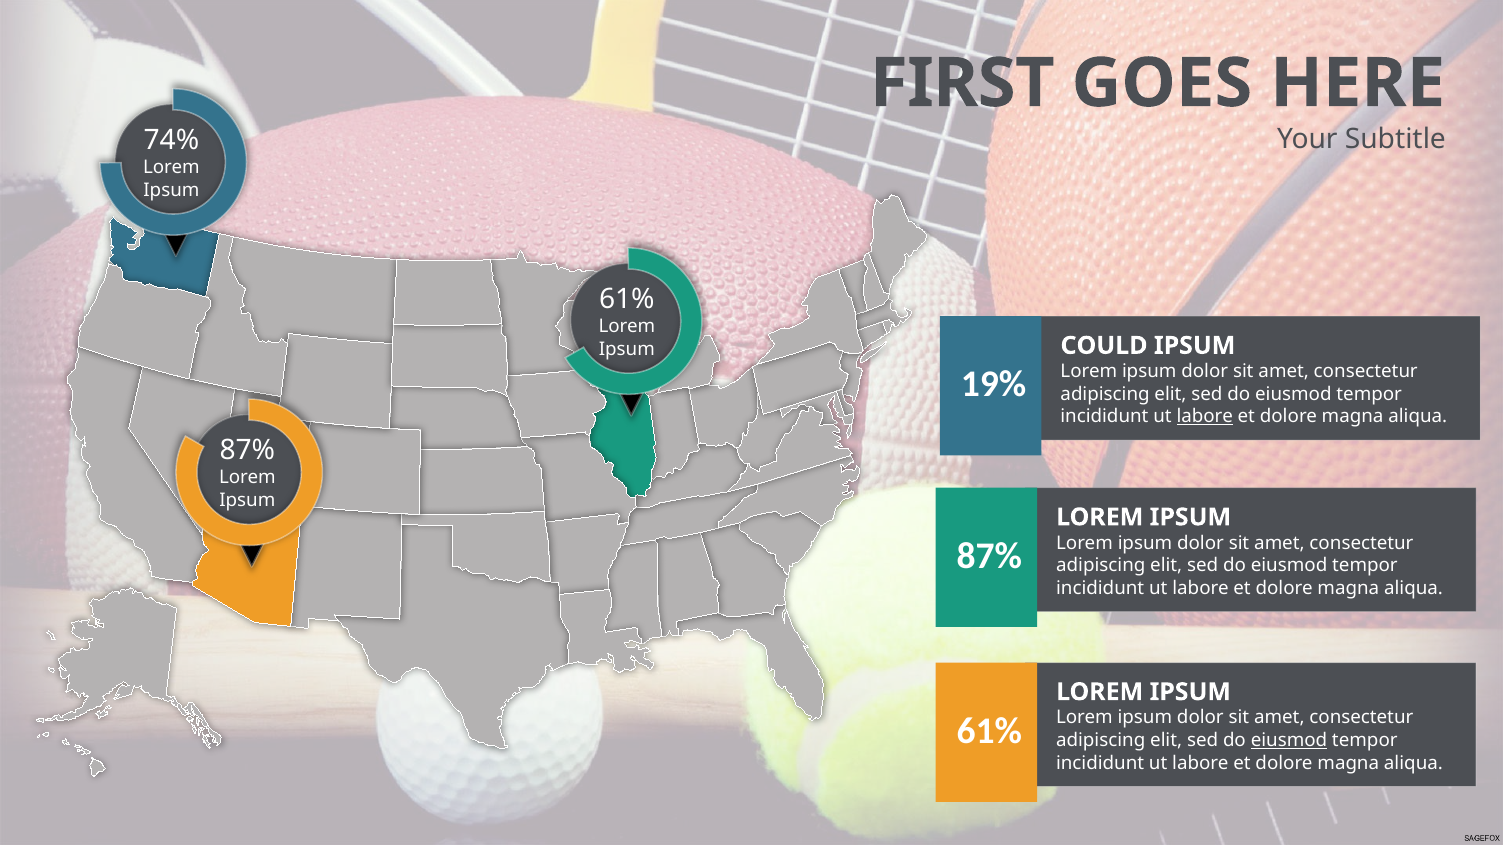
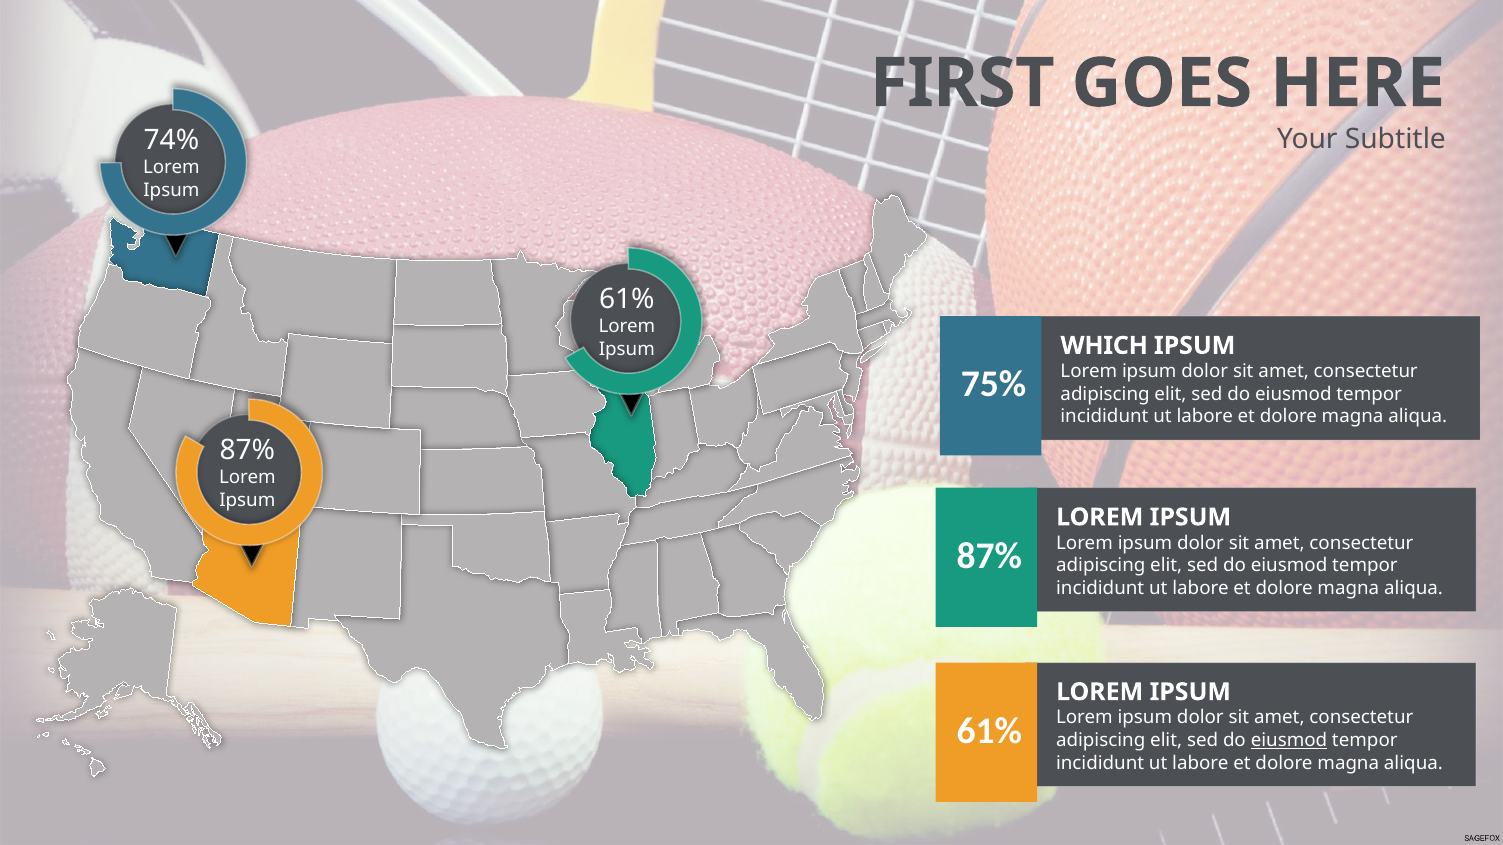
COULD: COULD -> WHICH (1104, 346)
19%: 19% -> 75% (994, 385)
labore underline: present -> none (1205, 417)
